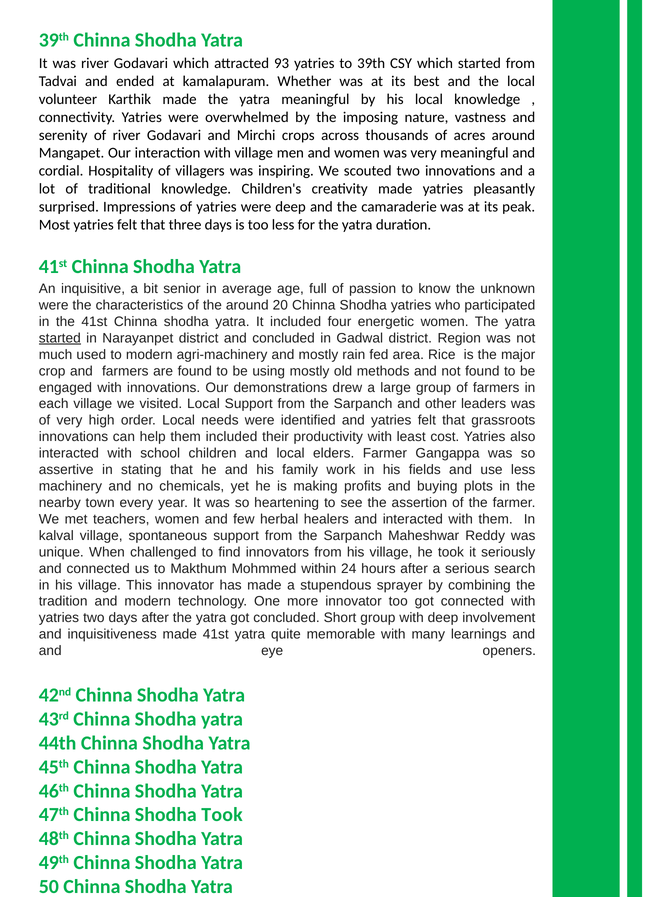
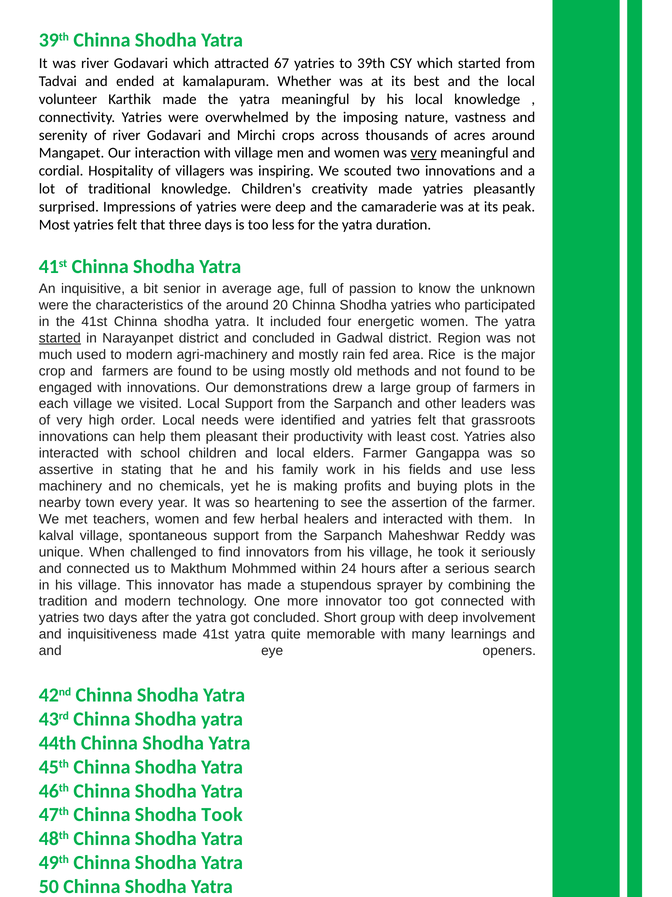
93: 93 -> 67 (282, 63)
very underline: none -> present (424, 153)
them included: included -> pleasant (232, 436)
